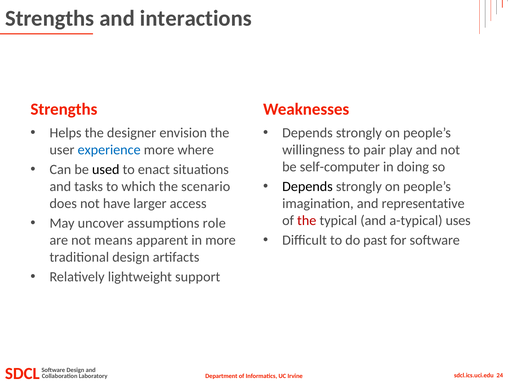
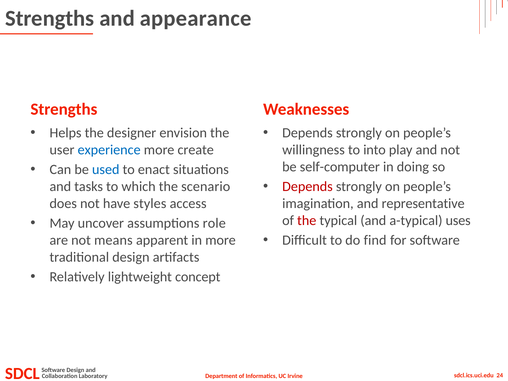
interactions: interactions -> appearance (196, 18)
where: where -> create (196, 150)
pair: pair -> into (375, 150)
used colour: black -> blue (106, 170)
Depends colour: black -> red (307, 187)
larger: larger -> styles (150, 204)
past: past -> find (375, 240)
support: support -> concept (198, 277)
